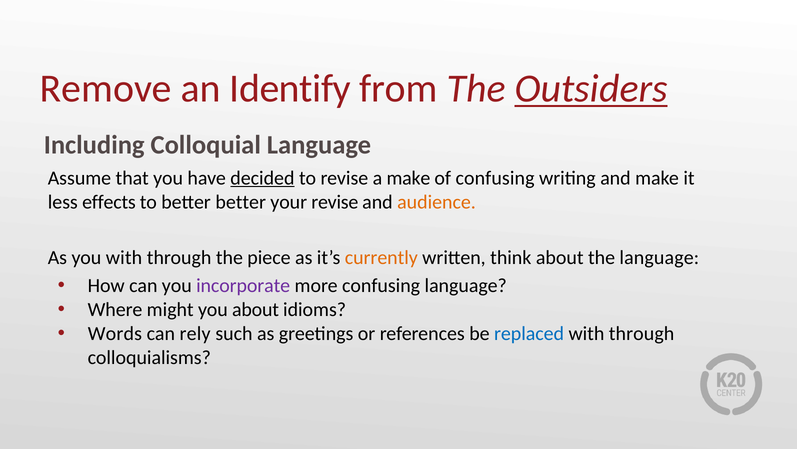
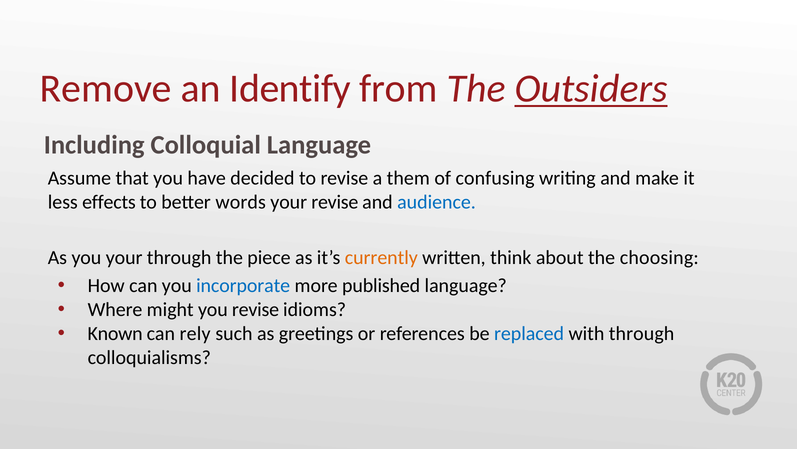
decided underline: present -> none (262, 178)
a make: make -> them (408, 178)
better better: better -> words (241, 202)
audience colour: orange -> blue (437, 202)
you with: with -> your (124, 257)
the language: language -> choosing (659, 257)
incorporate colour: purple -> blue (243, 285)
more confusing: confusing -> published (381, 285)
you about: about -> revise (256, 309)
Words: Words -> Known (115, 333)
